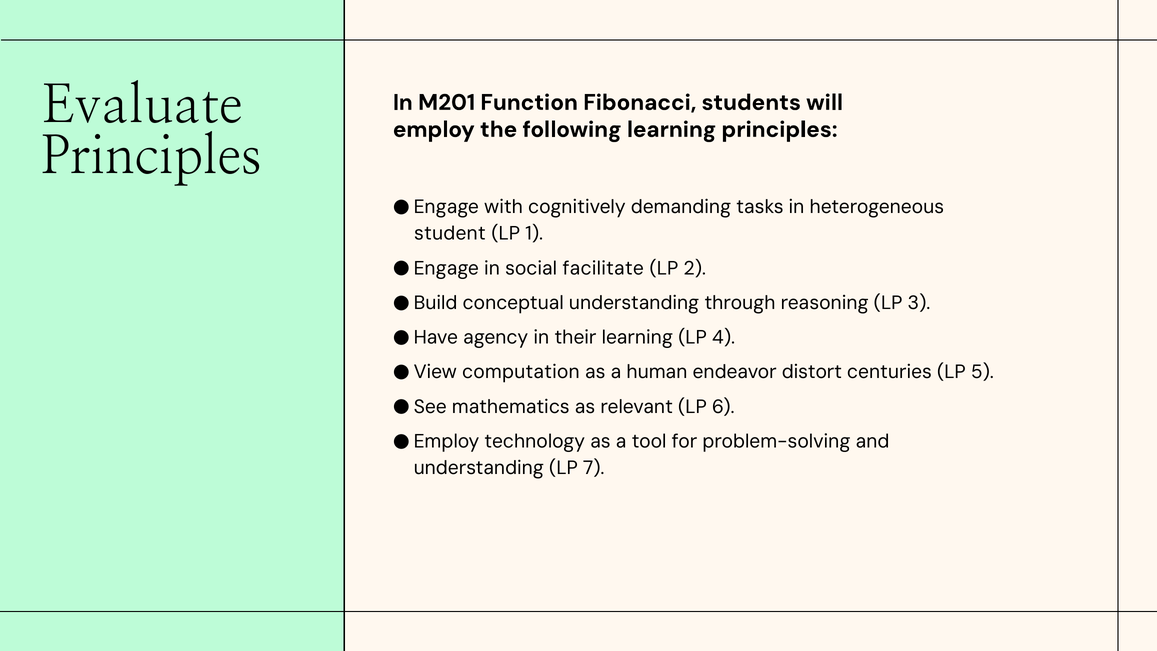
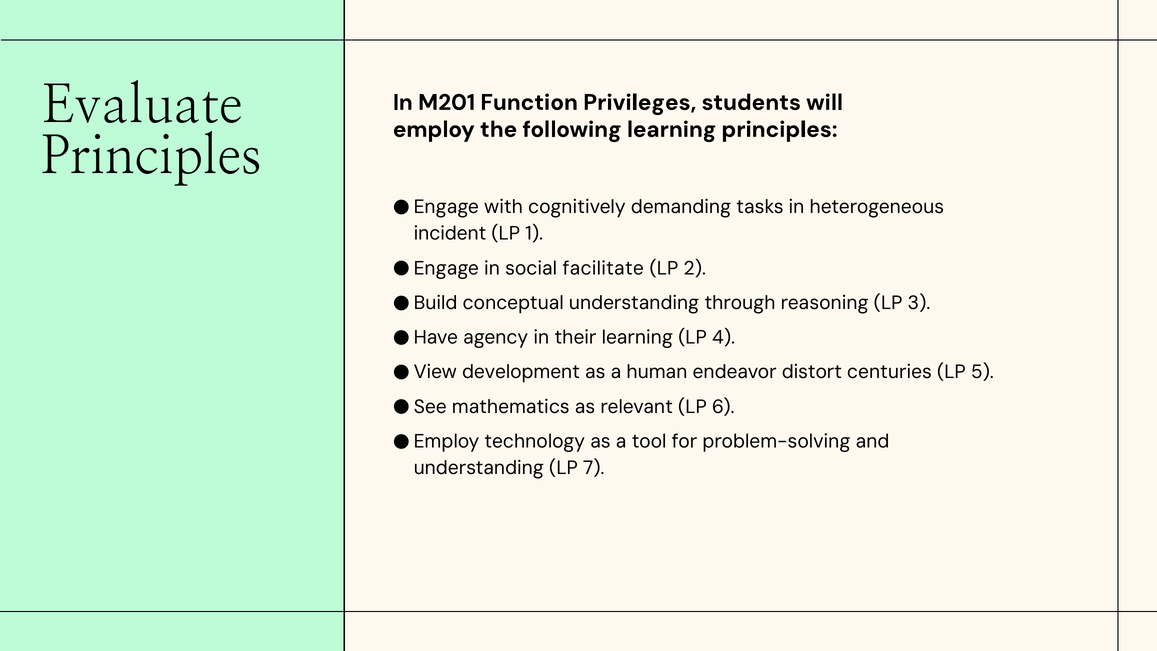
Fibonacci: Fibonacci -> Privileges (640, 102)
student: student -> incident (450, 234)
computation: computation -> development (521, 372)
